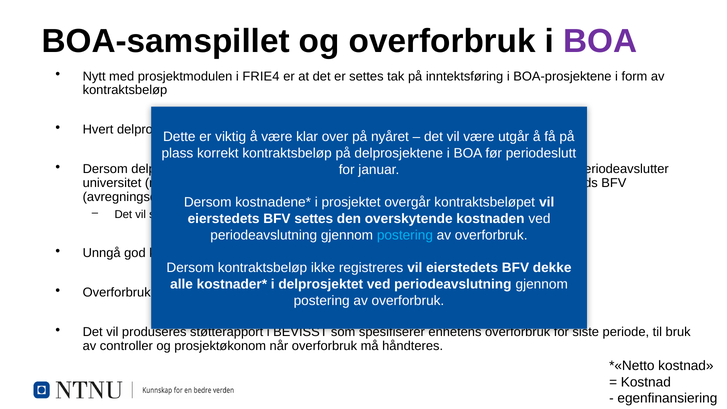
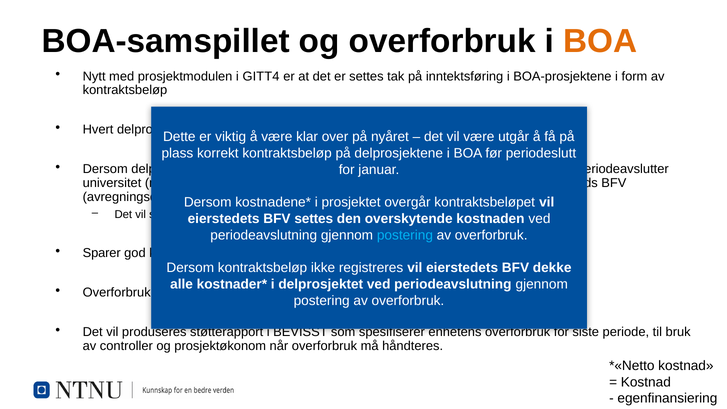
BOA colour: purple -> orange (600, 41)
FRIE4: FRIE4 -> GITT4 (261, 76)
Unngå: Unngå -> Sparer (102, 253)
